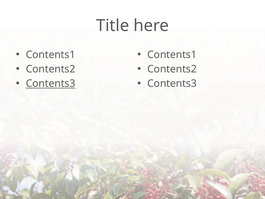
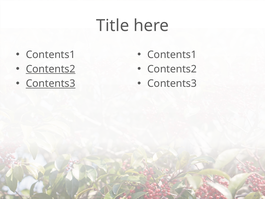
Contents2 underline: none -> present (51, 69)
